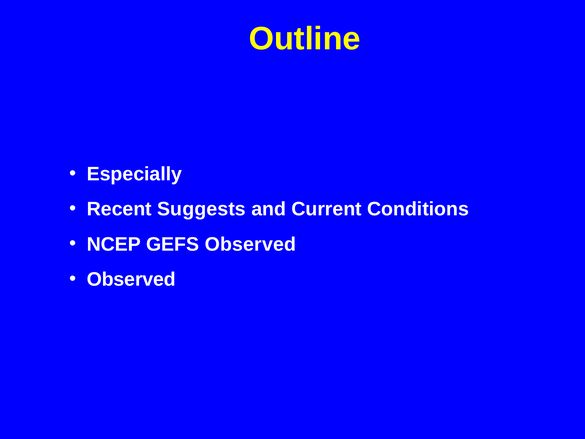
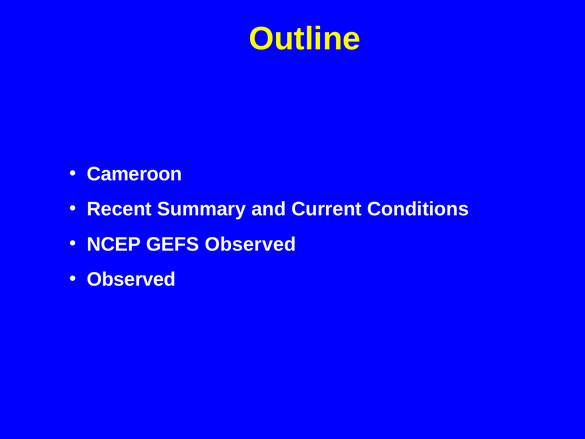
Especially: Especially -> Cameroon (135, 174)
Suggests: Suggests -> Summary (202, 209)
